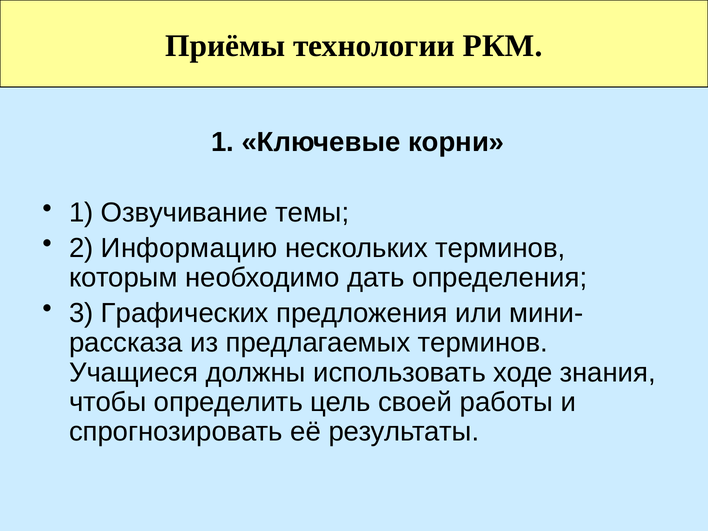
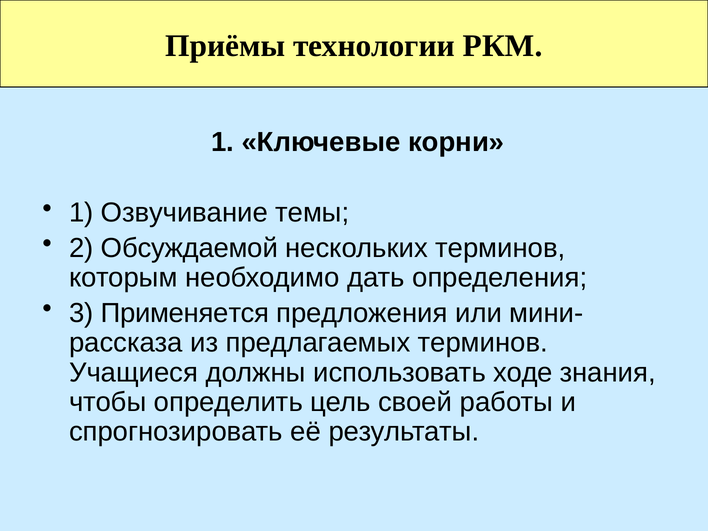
Информацию: Информацию -> Обсуждаемой (189, 248)
Графических: Графических -> Применяется (185, 313)
